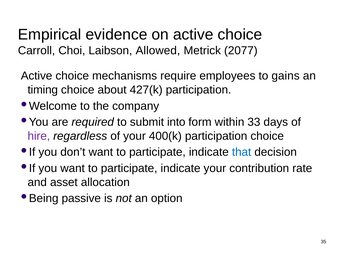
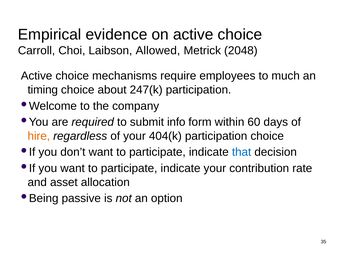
2077: 2077 -> 2048 (241, 51)
gains: gains -> much (286, 76)
427(k: 427(k -> 247(k (146, 90)
into: into -> info (176, 122)
33: 33 -> 60 (254, 122)
hire colour: purple -> orange (39, 136)
400(k: 400(k -> 404(k (165, 136)
